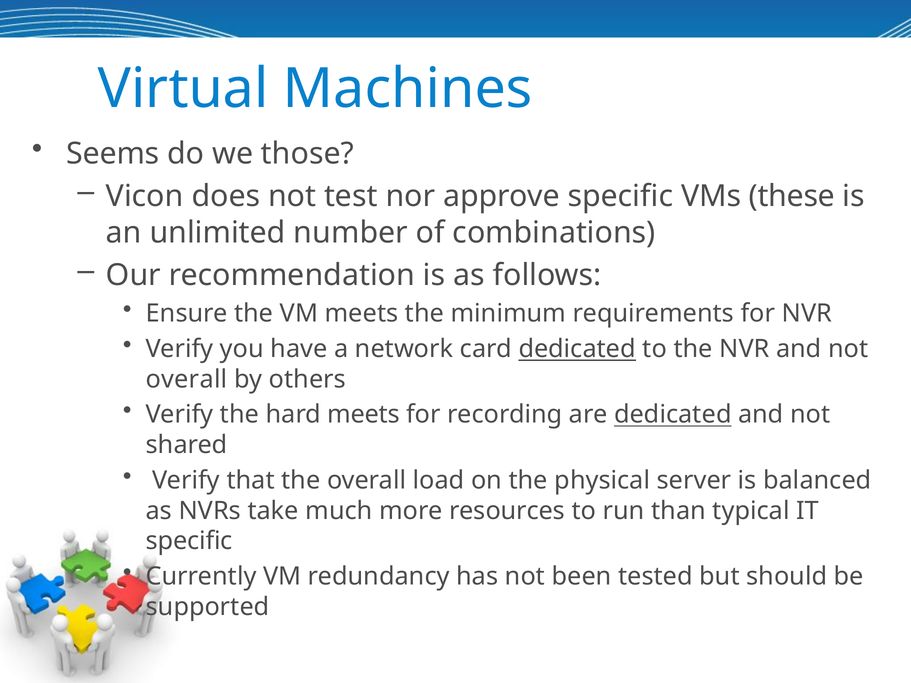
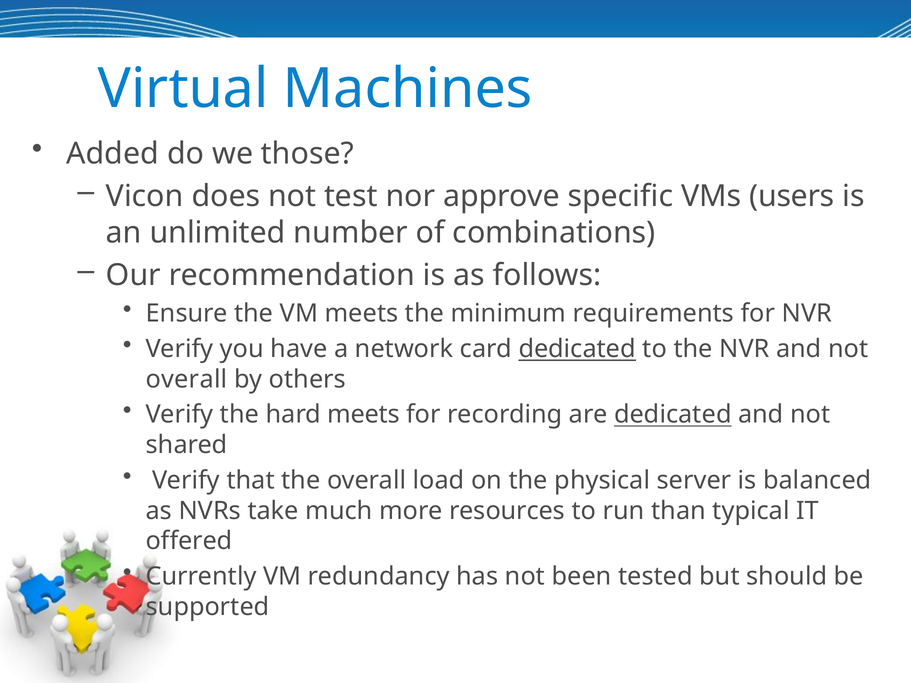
Seems: Seems -> Added (113, 154)
these: these -> users (792, 196)
specific: specific -> offered (189, 541)
